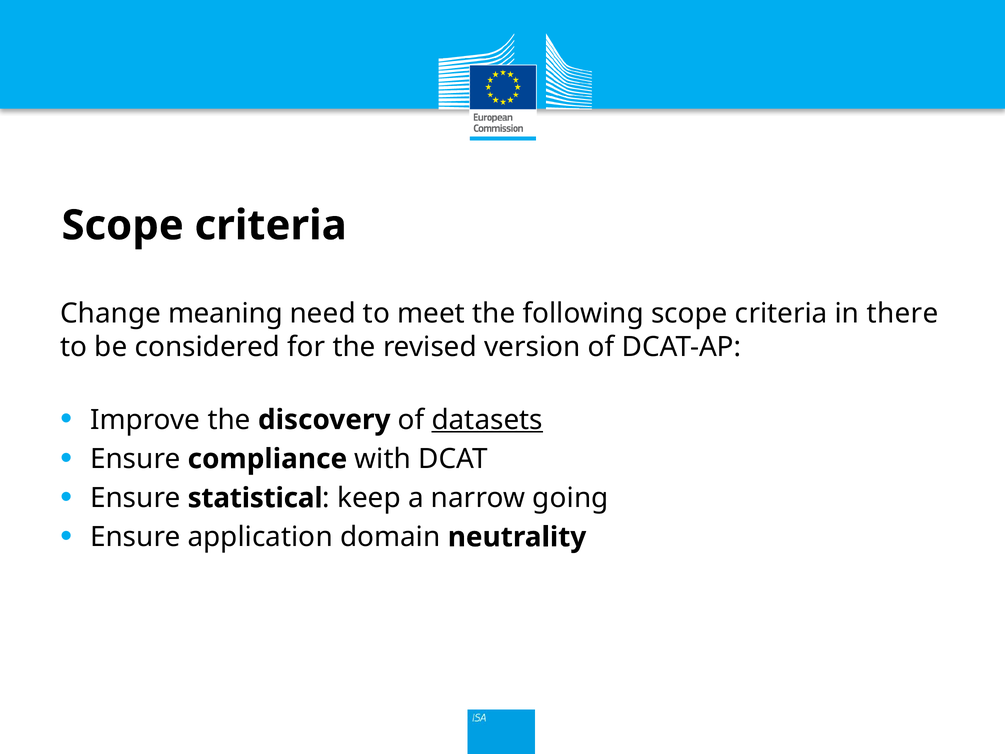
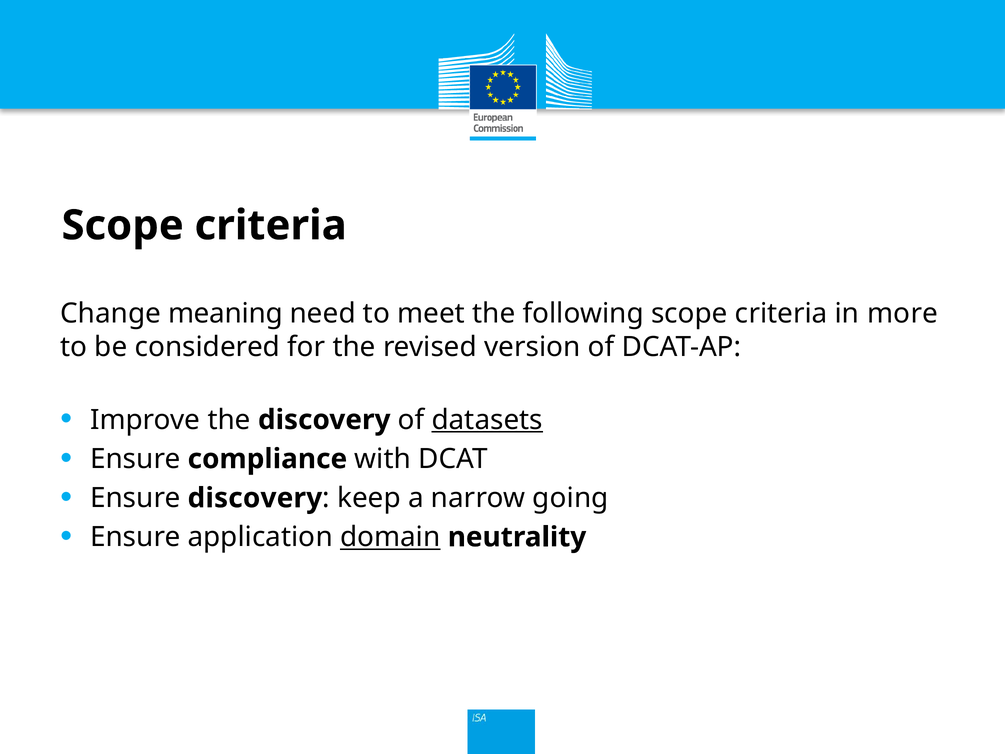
there: there -> more (903, 314)
Ensure statistical: statistical -> discovery (255, 498)
domain underline: none -> present (390, 537)
